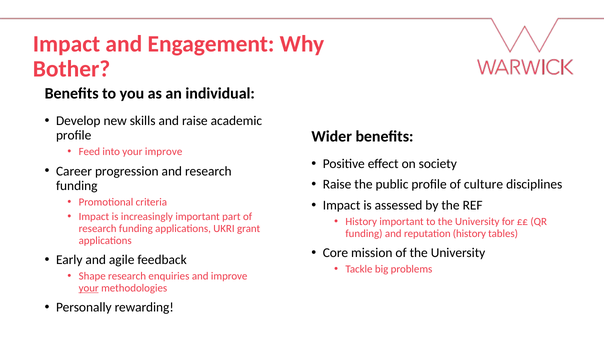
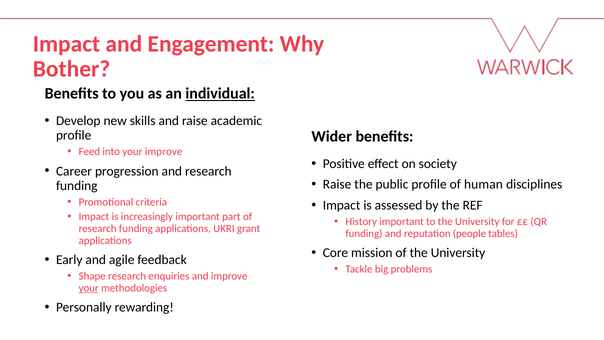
individual underline: none -> present (220, 94)
culture: culture -> human (483, 184)
reputation history: history -> people (469, 233)
